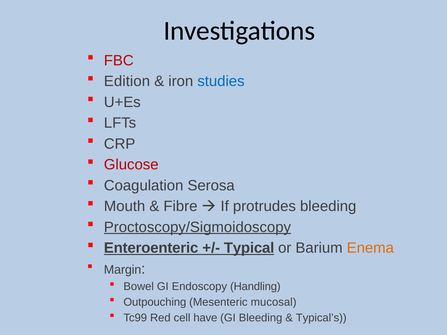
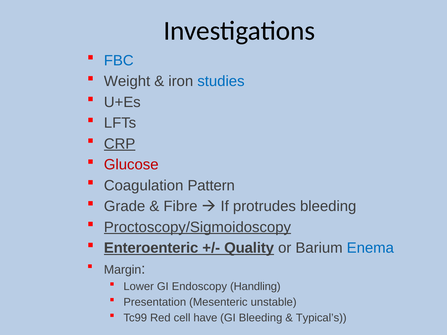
FBC colour: red -> blue (119, 61)
Edition: Edition -> Weight (127, 81)
CRP underline: none -> present (120, 144)
Serosa: Serosa -> Pattern (211, 186)
Mouth: Mouth -> Grade (125, 206)
Typical: Typical -> Quality (249, 248)
Enema colour: orange -> blue (370, 248)
Bowel: Bowel -> Lower (139, 287)
Outpouching: Outpouching -> Presentation (155, 302)
mucosal: mucosal -> unstable (274, 302)
